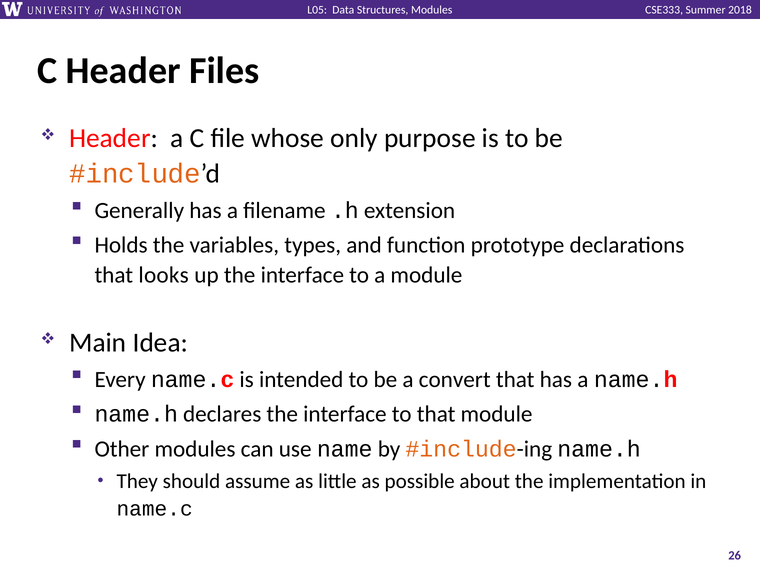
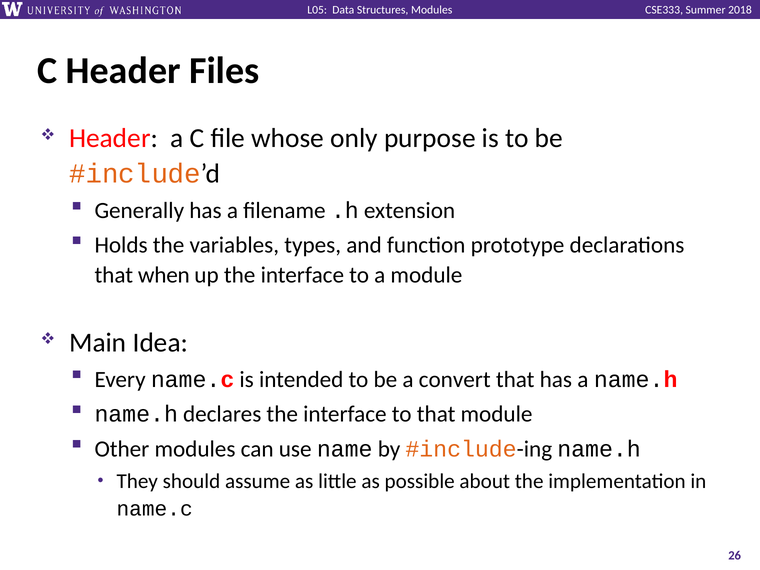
looks: looks -> when (164, 275)
